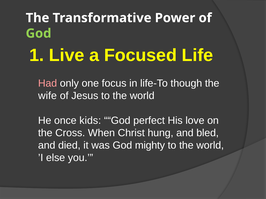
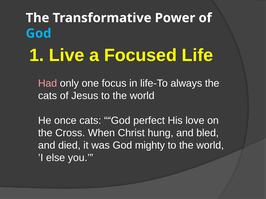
God colour: light green -> light blue (39, 33)
though: though -> always (186, 84)
wife: wife -> cats (48, 96)
once kids: kids -> cats (90, 121)
